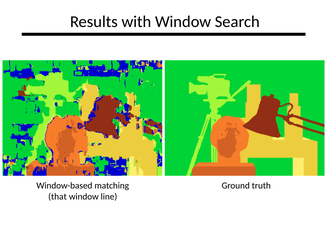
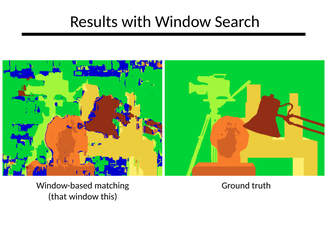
line: line -> this (109, 197)
